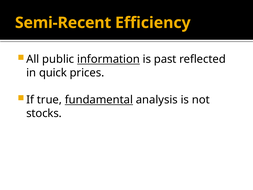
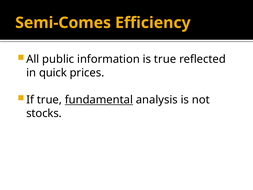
Semi-Recent: Semi-Recent -> Semi-Comes (63, 23)
information underline: present -> none (108, 59)
is past: past -> true (165, 59)
